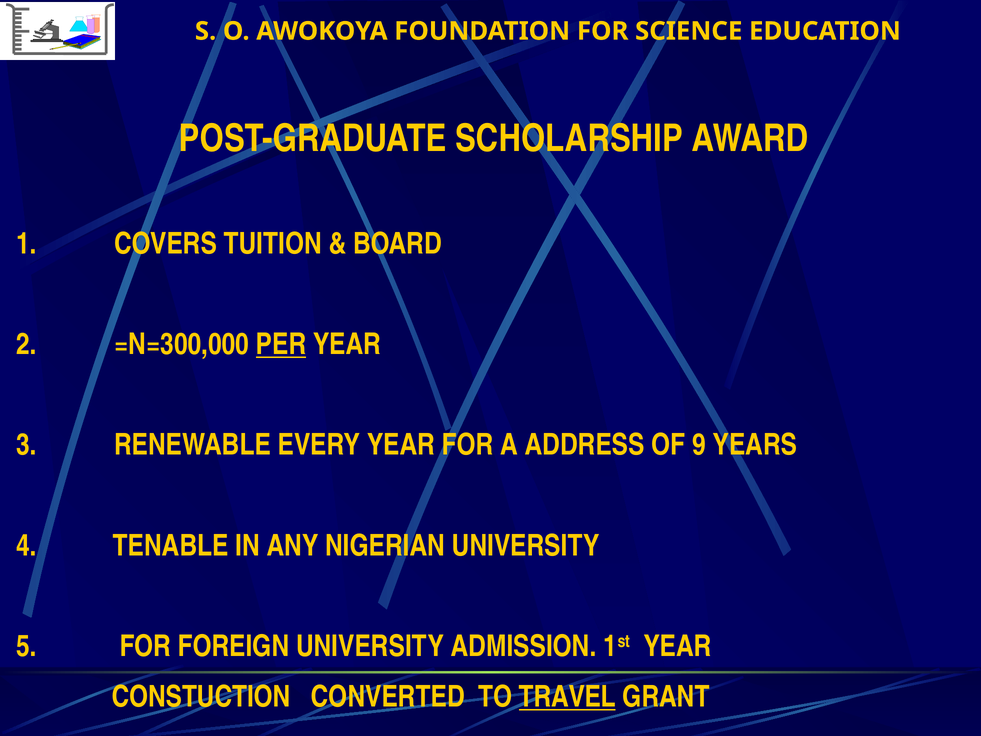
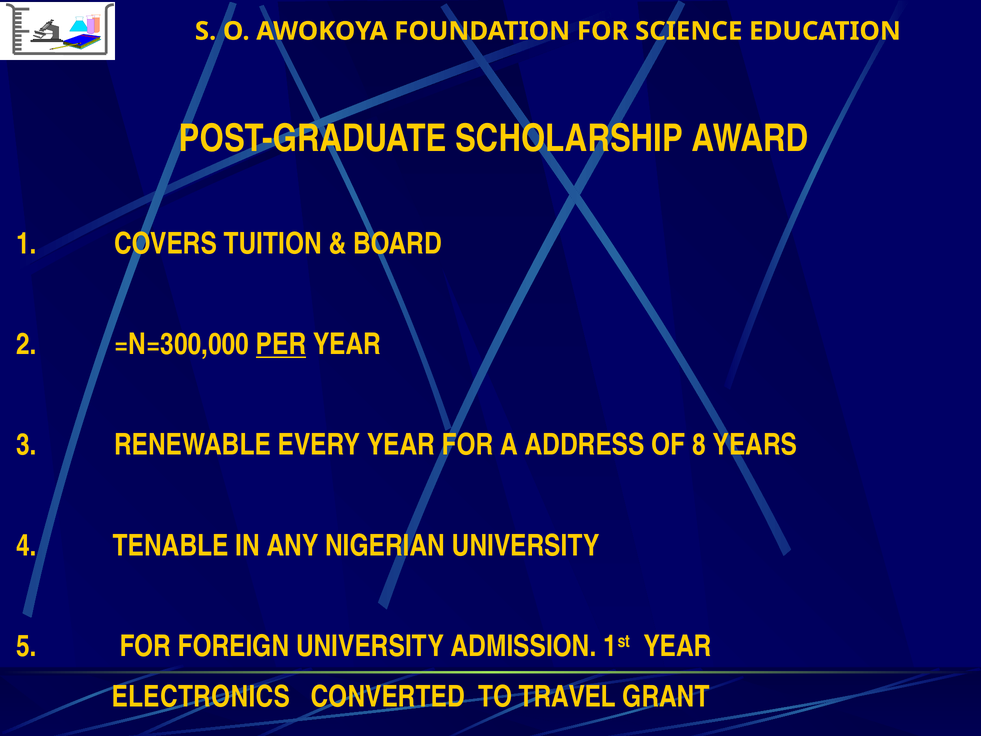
9: 9 -> 8 (699, 445)
CONSTUCTION: CONSTUCTION -> ELECTRONICS (201, 697)
TRAVEL underline: present -> none (567, 697)
